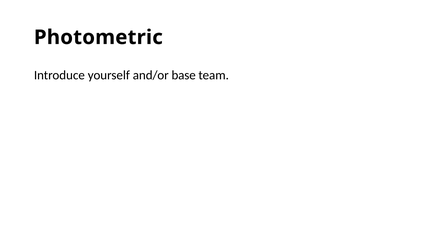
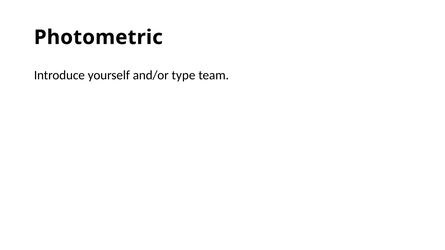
base: base -> type (184, 75)
